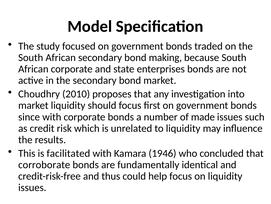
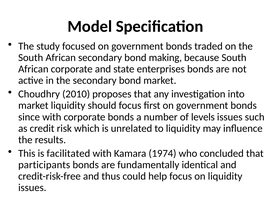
made: made -> levels (203, 116)
1946: 1946 -> 1974 (162, 153)
corroborate: corroborate -> participants (44, 164)
